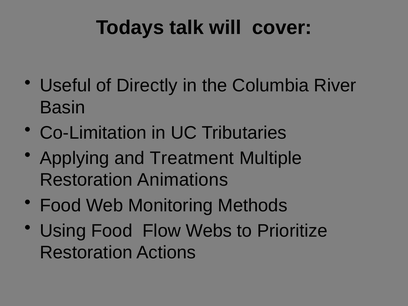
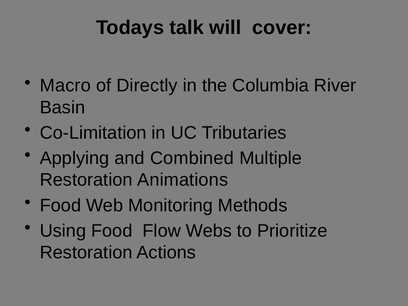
Useful: Useful -> Macro (65, 86)
Treatment: Treatment -> Combined (192, 158)
